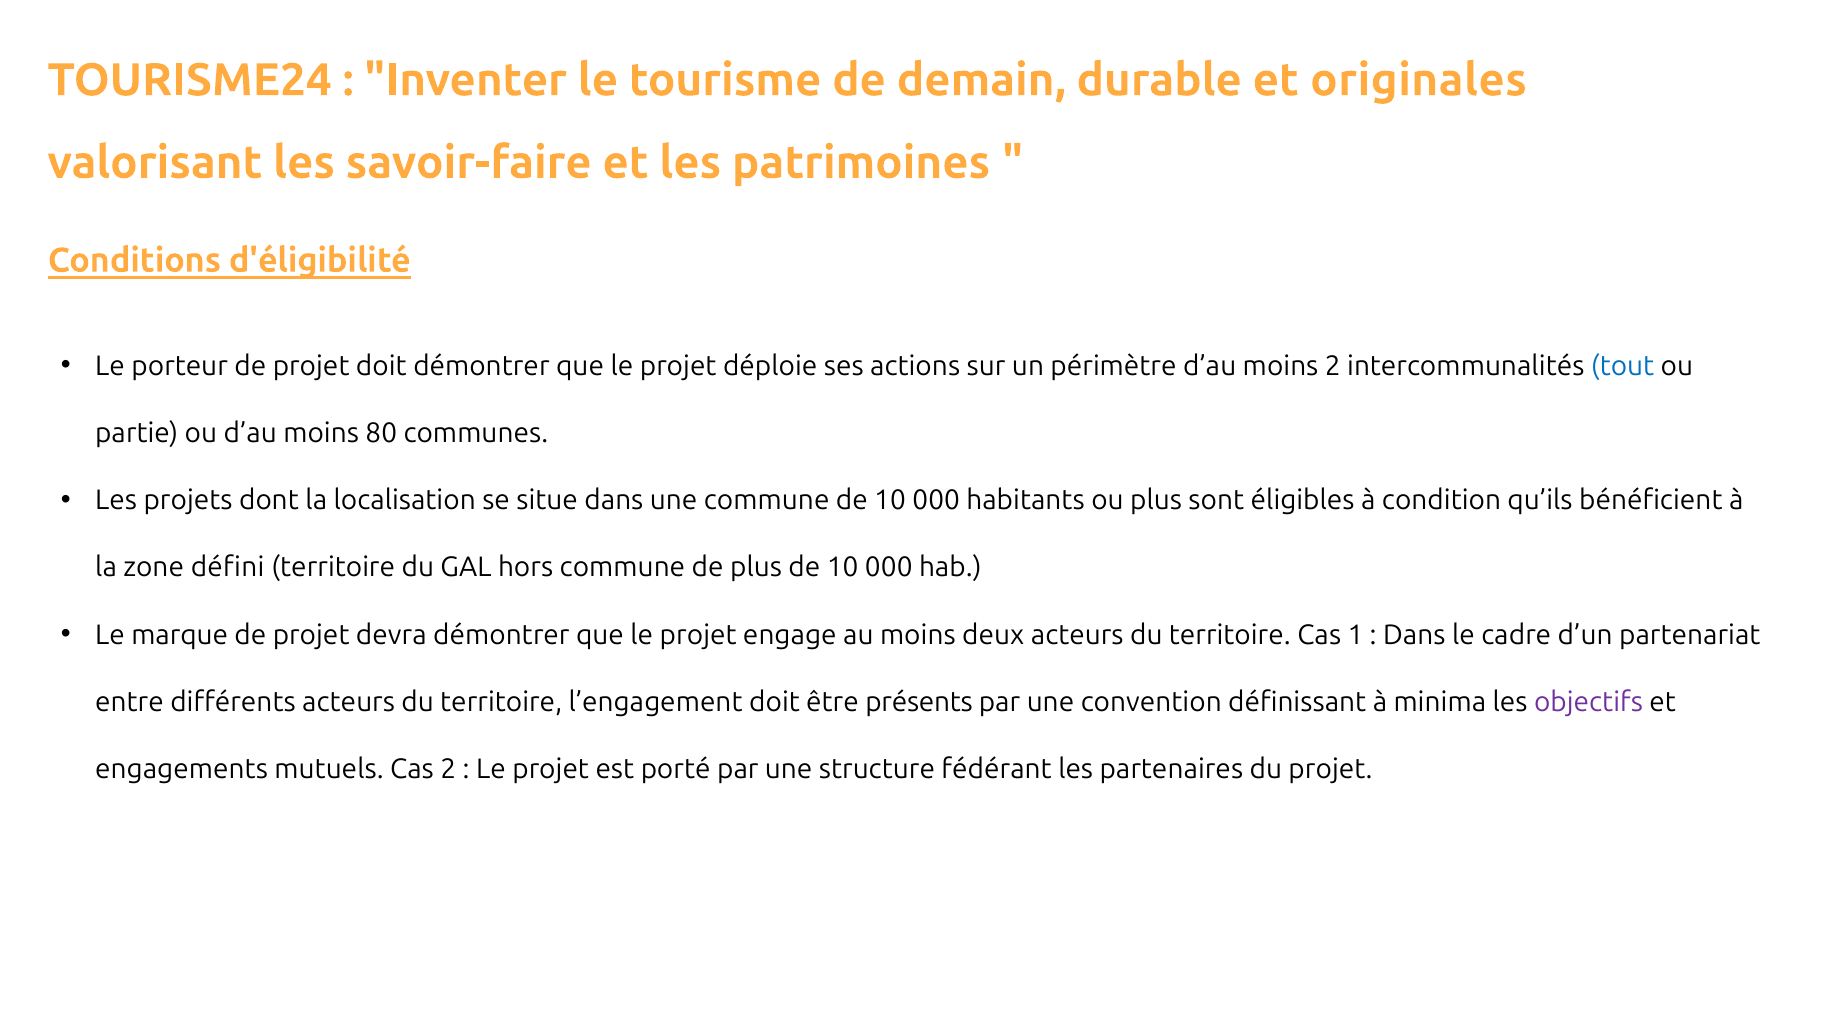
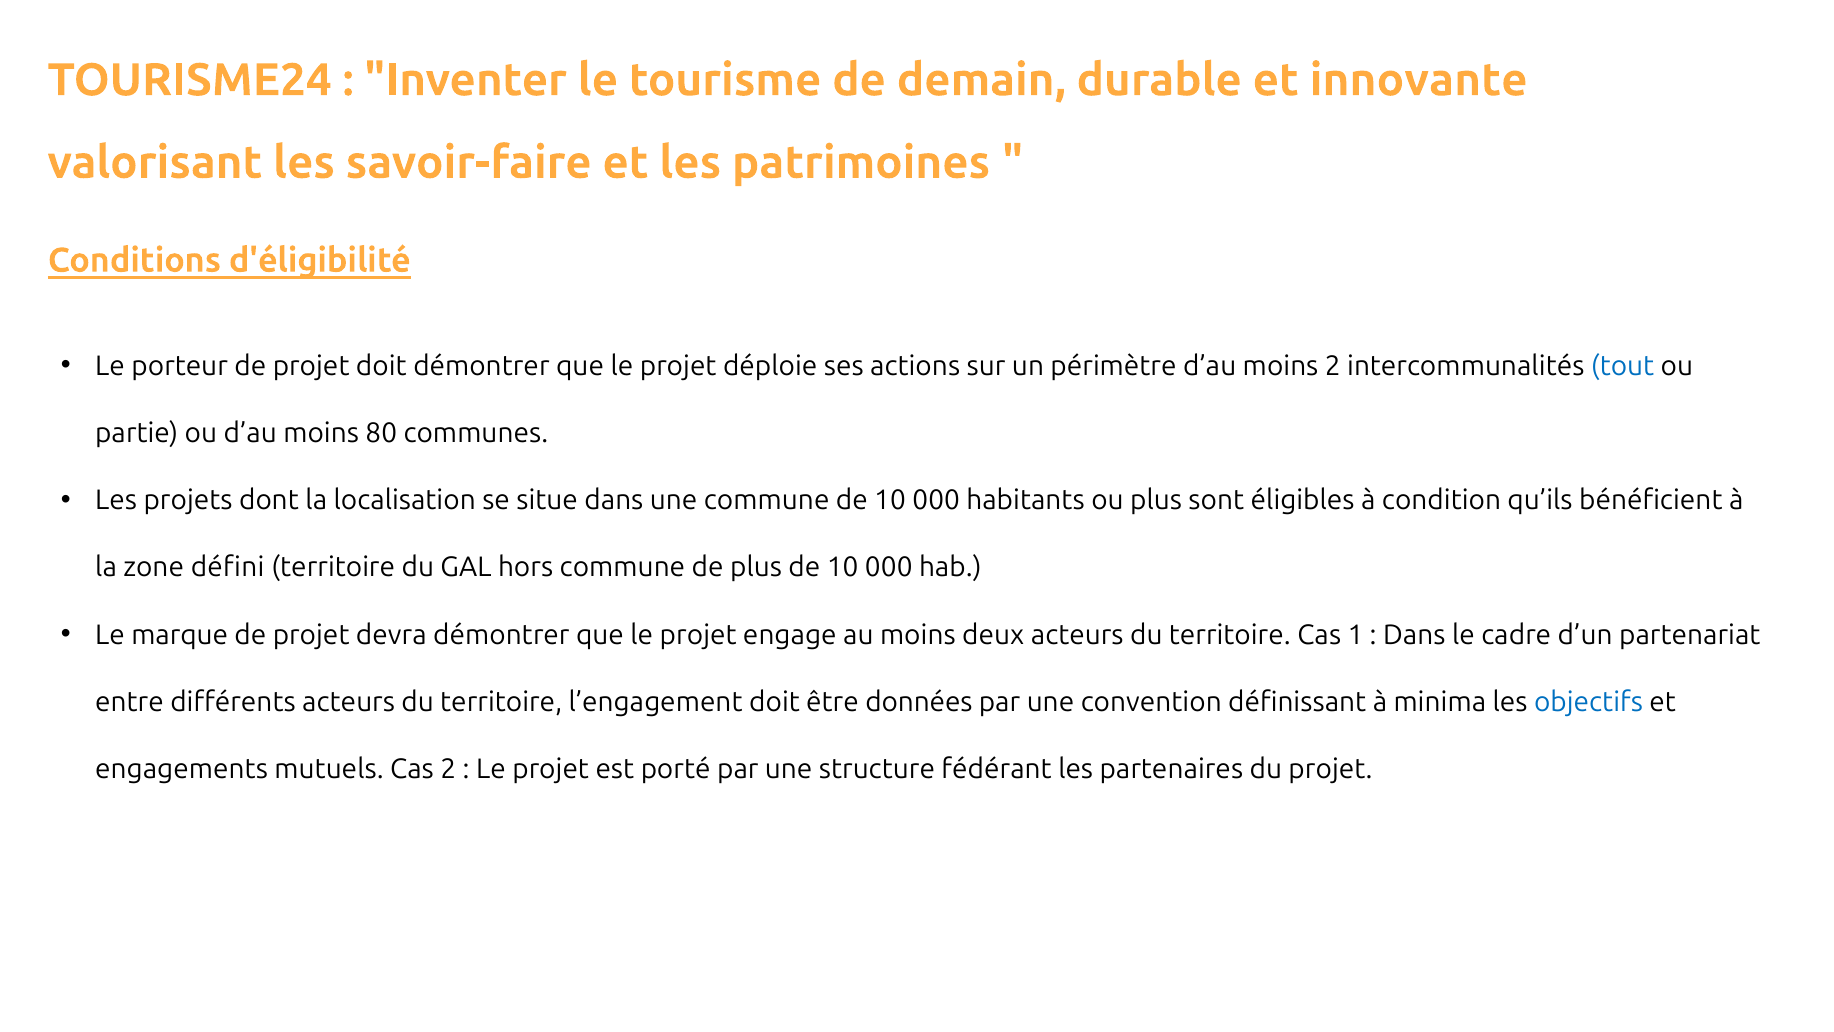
originales: originales -> innovante (1419, 80)
présents: présents -> données (919, 702)
objectifs colour: purple -> blue (1588, 702)
